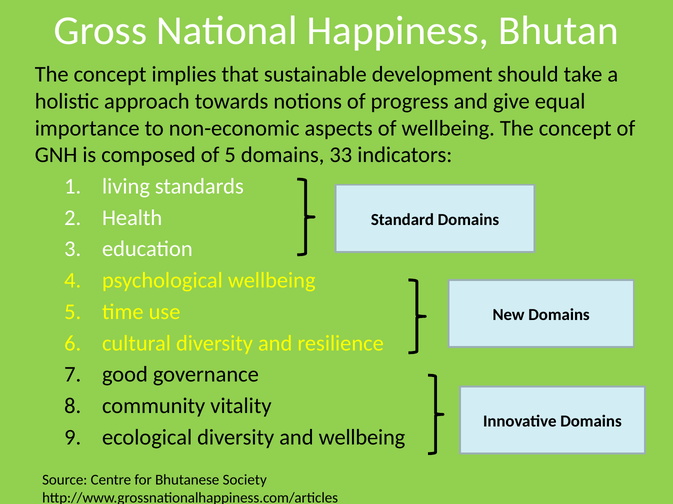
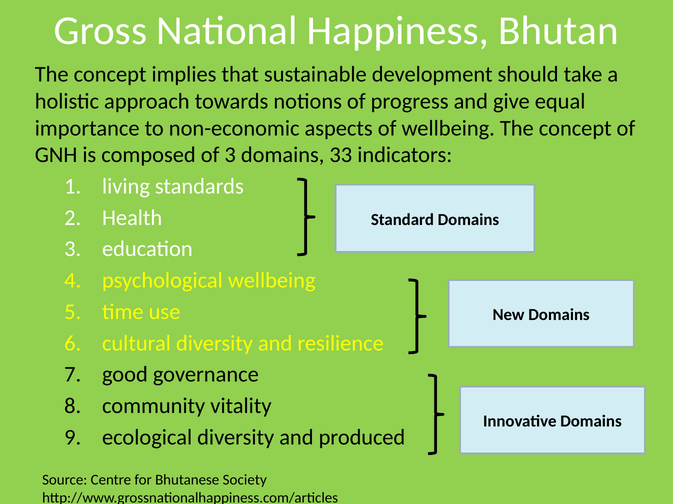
of 5: 5 -> 3 (230, 155)
and wellbeing: wellbeing -> produced (362, 438)
